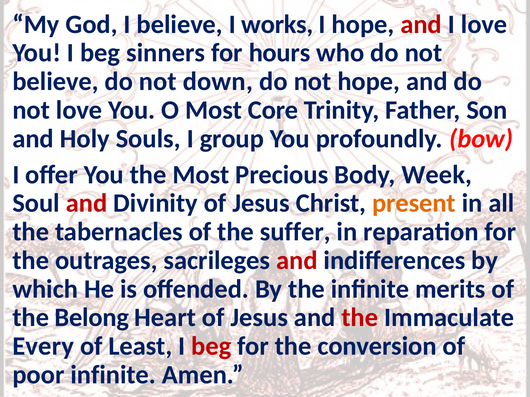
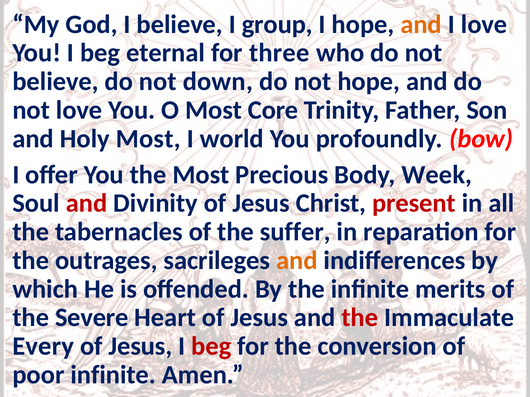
works: works -> group (277, 24)
and colour: red -> orange (421, 24)
sinners: sinners -> eternal (166, 53)
hours: hours -> three (279, 53)
Holy Souls: Souls -> Most (148, 139)
group: group -> world (232, 139)
present colour: orange -> red (414, 203)
and colour: red -> orange (297, 261)
Belong: Belong -> Severe (92, 318)
Least: Least -> Jesus (140, 347)
